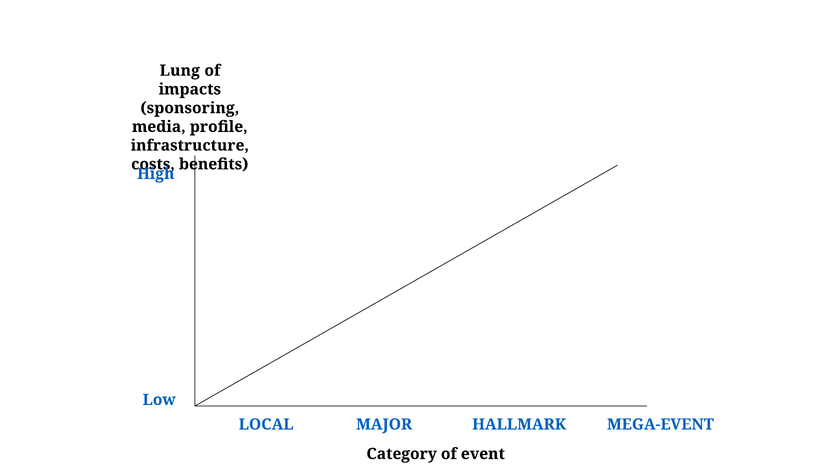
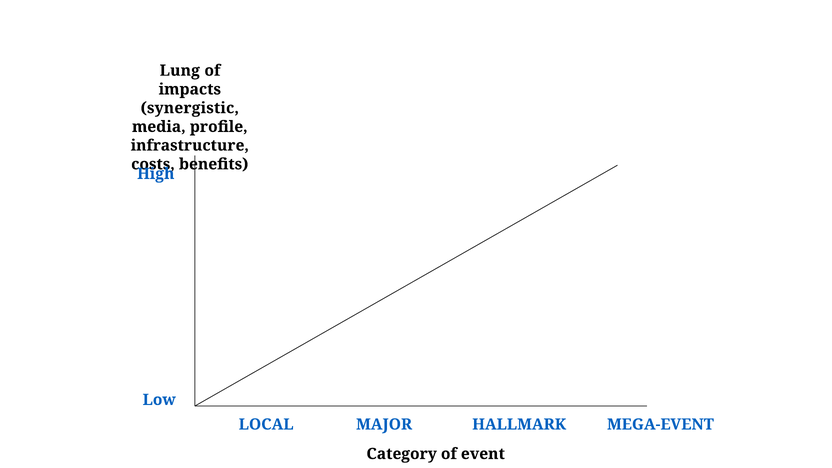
sponsoring: sponsoring -> synergistic (190, 108)
